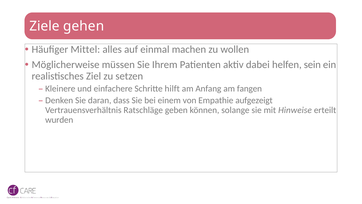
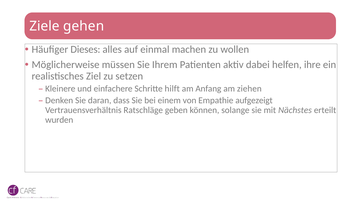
Mittel: Mittel -> Dieses (85, 49)
sein: sein -> ihre (312, 65)
fangen: fangen -> ziehen (249, 88)
Hinweise: Hinweise -> Nächstes (295, 110)
